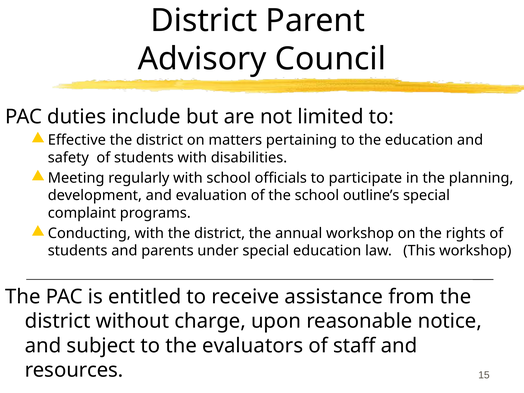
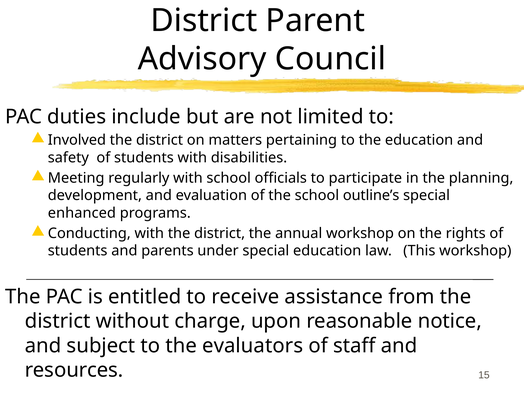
Effective: Effective -> Involved (77, 140)
complaint: complaint -> enhanced (82, 213)
